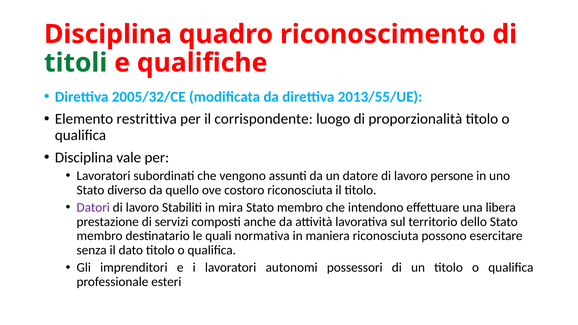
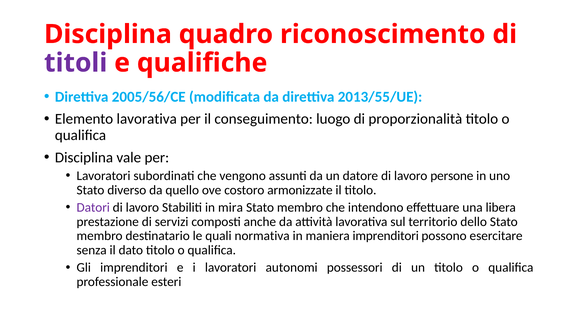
titoli colour: green -> purple (76, 63)
2005/32/CE: 2005/32/CE -> 2005/56/CE (149, 97)
Elemento restrittiva: restrittiva -> lavorativa (147, 119)
corrispondente: corrispondente -> conseguimento (264, 119)
costoro riconosciuta: riconosciuta -> armonizzate (300, 190)
maniera riconosciuta: riconosciuta -> imprenditori (386, 236)
